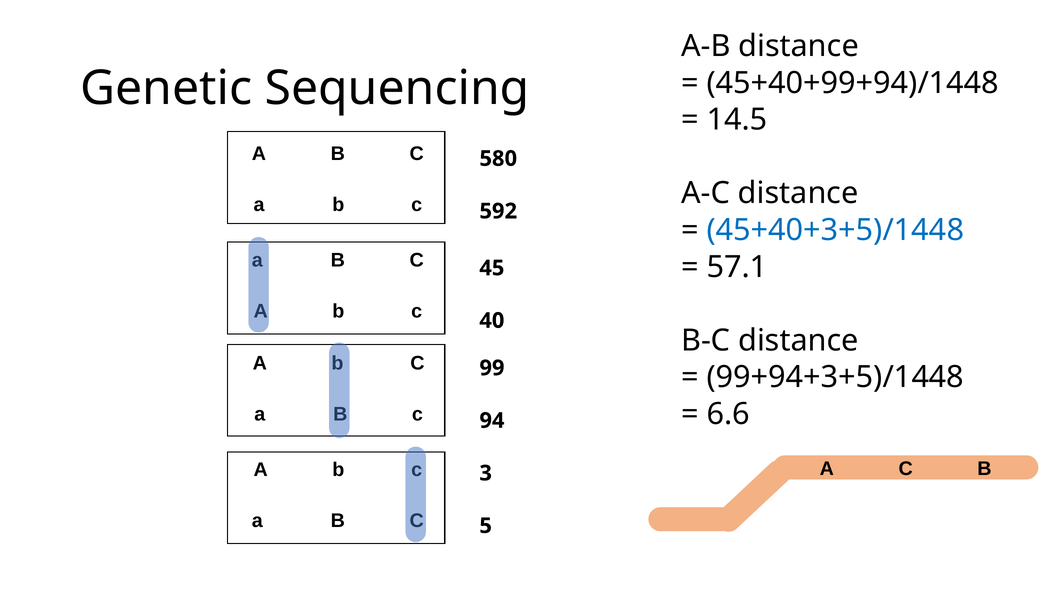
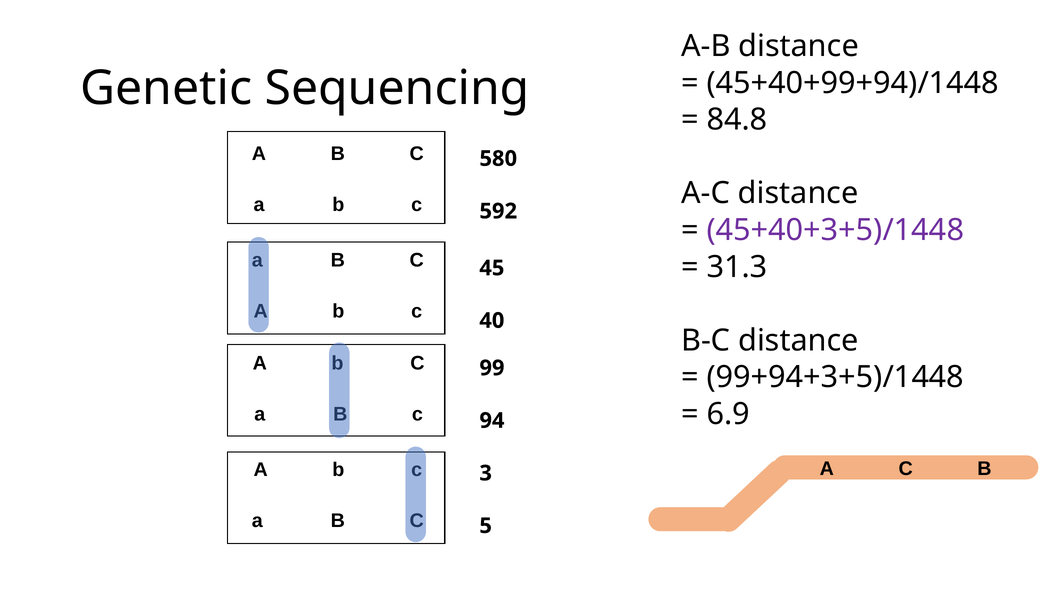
14.5: 14.5 -> 84.8 (737, 120)
45+40+3+5)/1448 colour: blue -> purple (835, 230)
57.1: 57.1 -> 31.3 (737, 267)
6.6: 6.6 -> 6.9 (728, 414)
